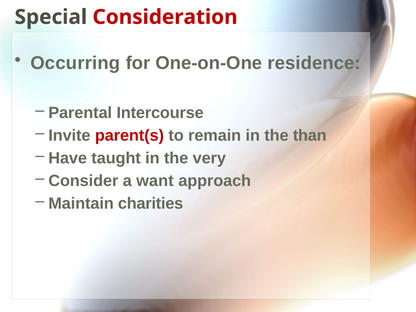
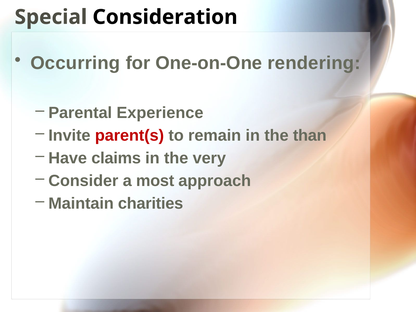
Consideration colour: red -> black (165, 17)
residence: residence -> rendering (314, 63)
Intercourse: Intercourse -> Experience (160, 113)
taught: taught -> claims (116, 158)
want: want -> most (155, 181)
